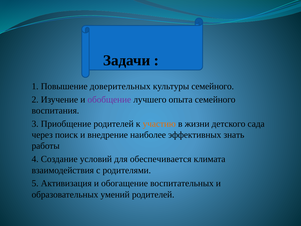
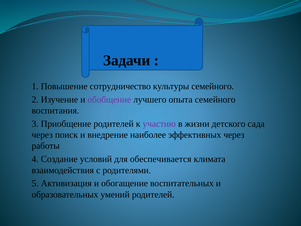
доверительных: доверительных -> сотрудничество (120, 86)
участию colour: orange -> purple (159, 124)
эффективных знать: знать -> через (234, 135)
